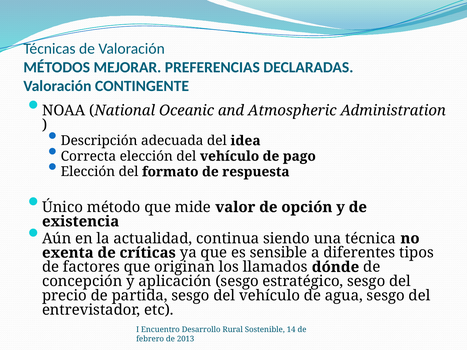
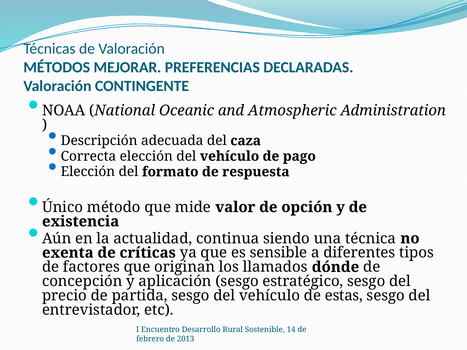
idea: idea -> caza (246, 141)
agua: agua -> estas (344, 296)
